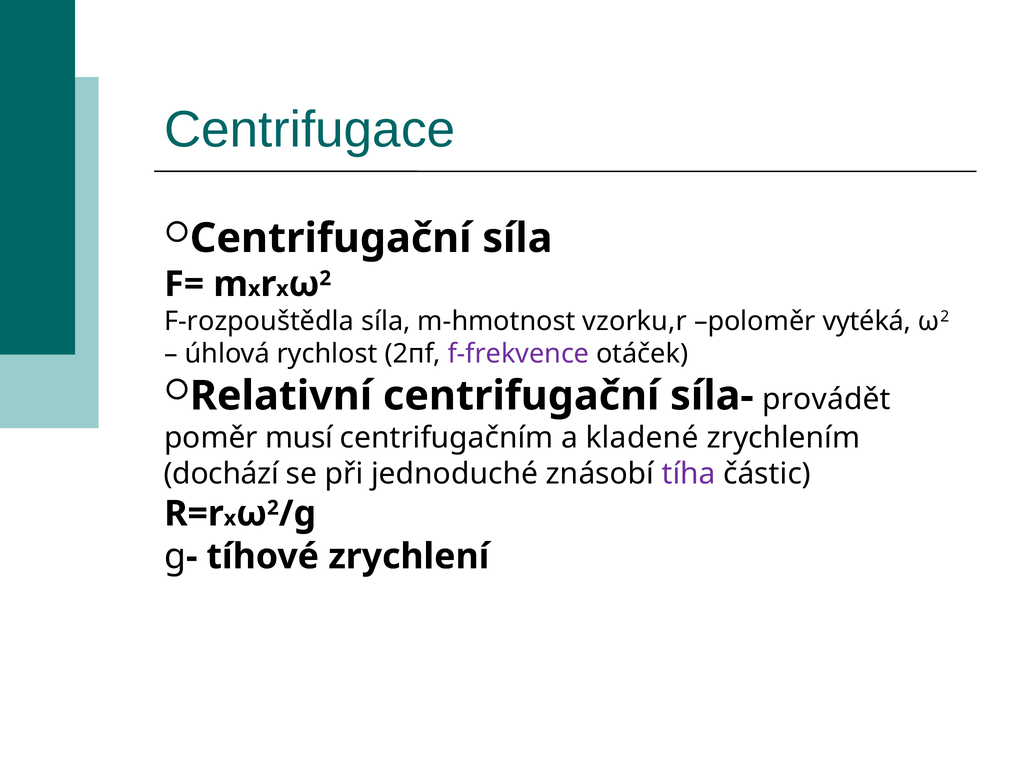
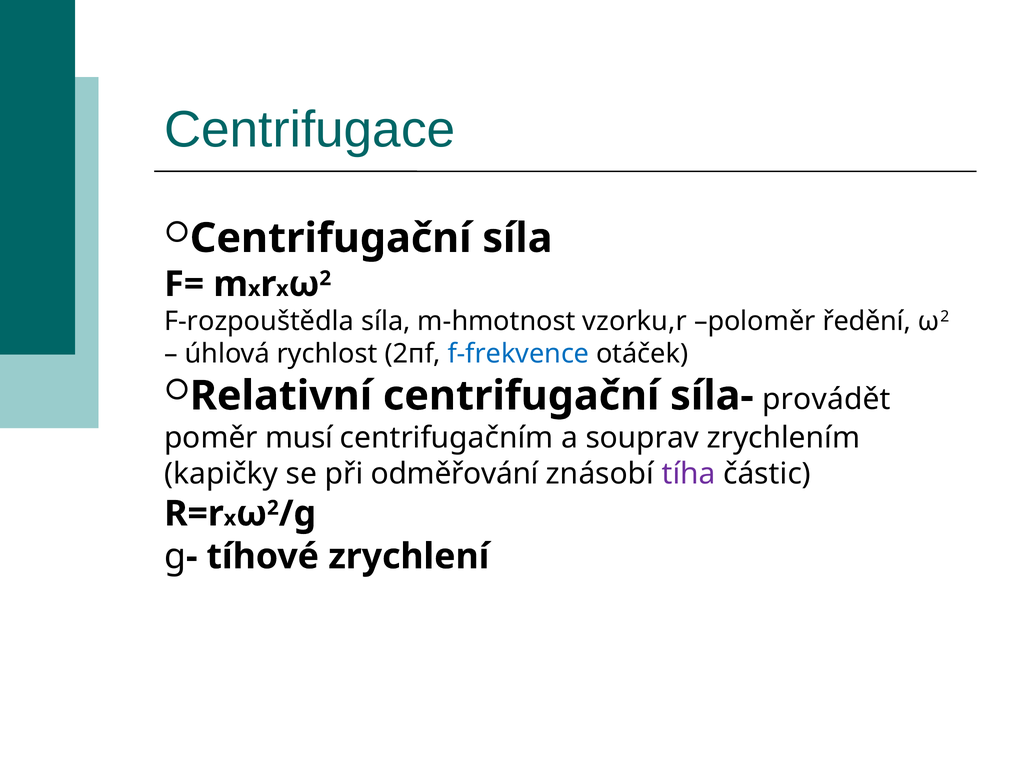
vytéká: vytéká -> ředění (867, 321)
f-frekvence colour: purple -> blue (518, 354)
kladené: kladené -> souprav (642, 438)
dochází: dochází -> kapičky (221, 474)
jednoduché: jednoduché -> odměřování (455, 474)
